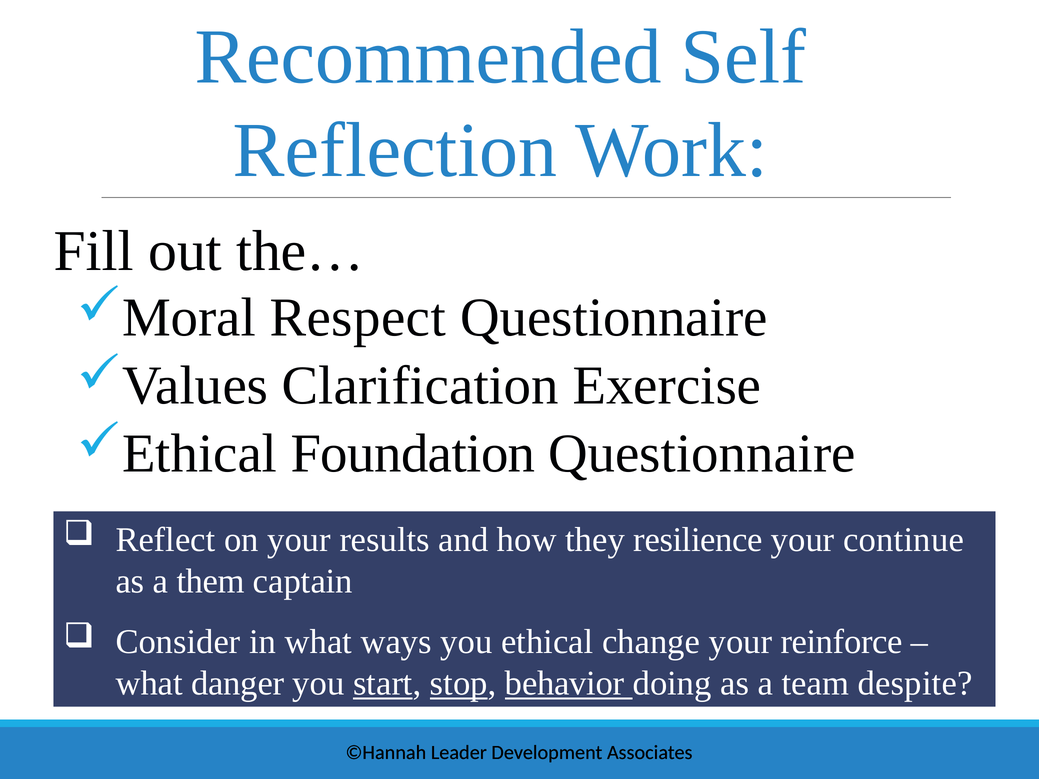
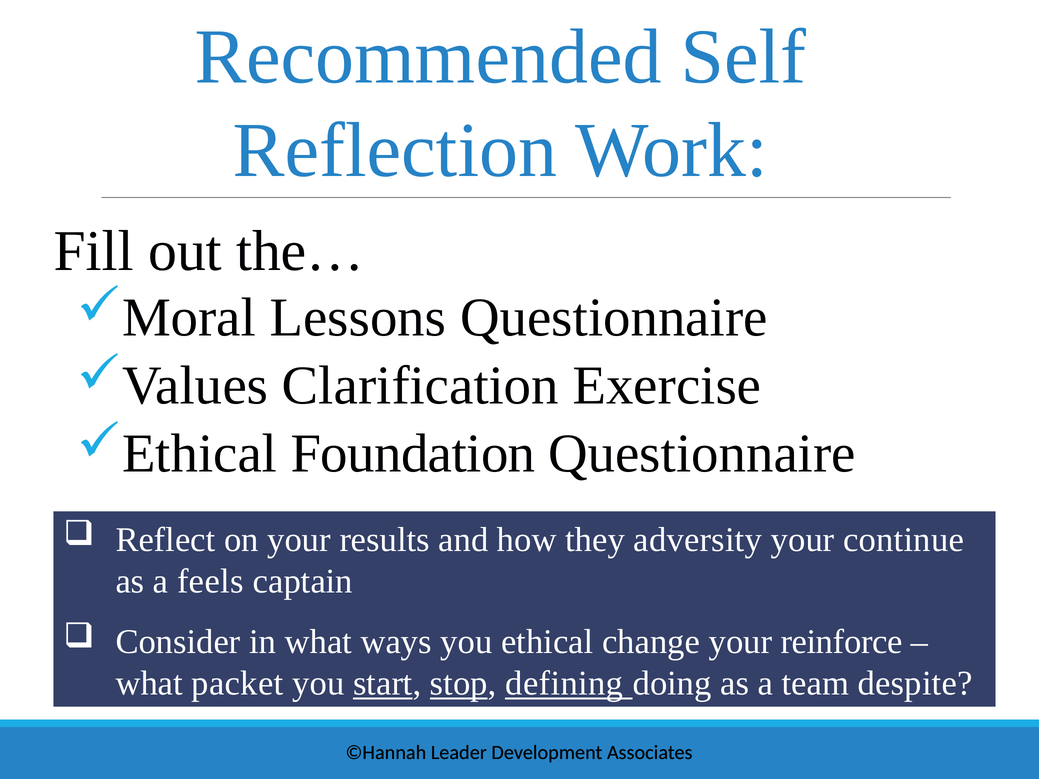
Respect: Respect -> Lessons (358, 318)
resilience: resilience -> adversity (698, 540)
them: them -> feels (210, 581)
danger: danger -> packet (237, 684)
behavior: behavior -> defining (564, 684)
